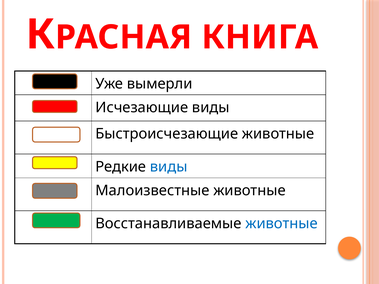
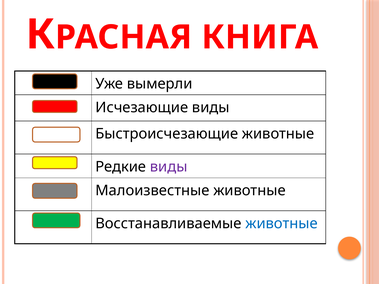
виды colour: blue -> purple (169, 167)
